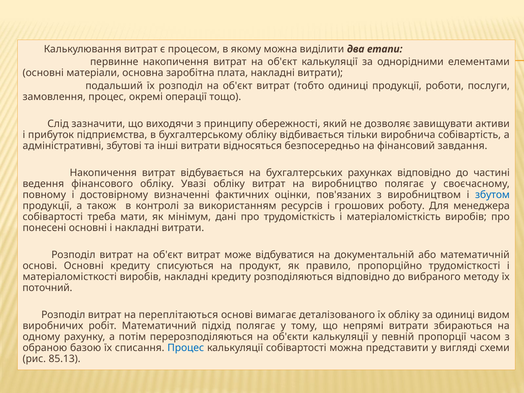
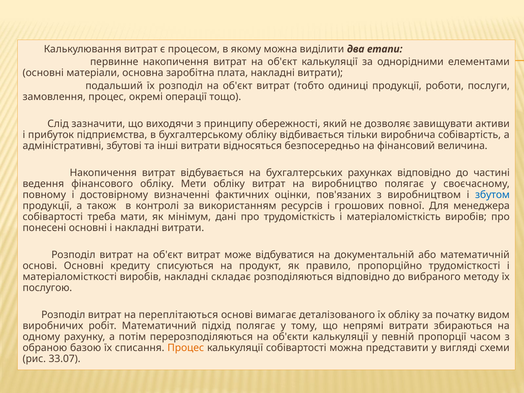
завдання: завдання -> величина (463, 146)
Увазі: Увазі -> Мети (194, 184)
роботу: роботу -> повної (406, 206)
накладні кредиту: кредиту -> складає (231, 277)
поточний: поточний -> послугою (47, 288)
за одиниці: одиниці -> початку (455, 315)
Процес colour: blue -> orange (186, 348)
85.13: 85.13 -> 33.07 (65, 359)
